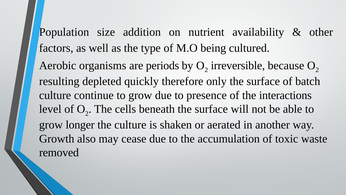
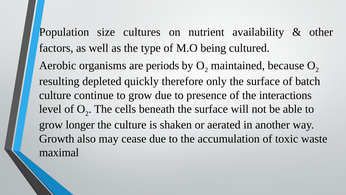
addition: addition -> cultures (142, 32)
irreversible: irreversible -> maintained (238, 65)
removed: removed -> maximal (59, 152)
